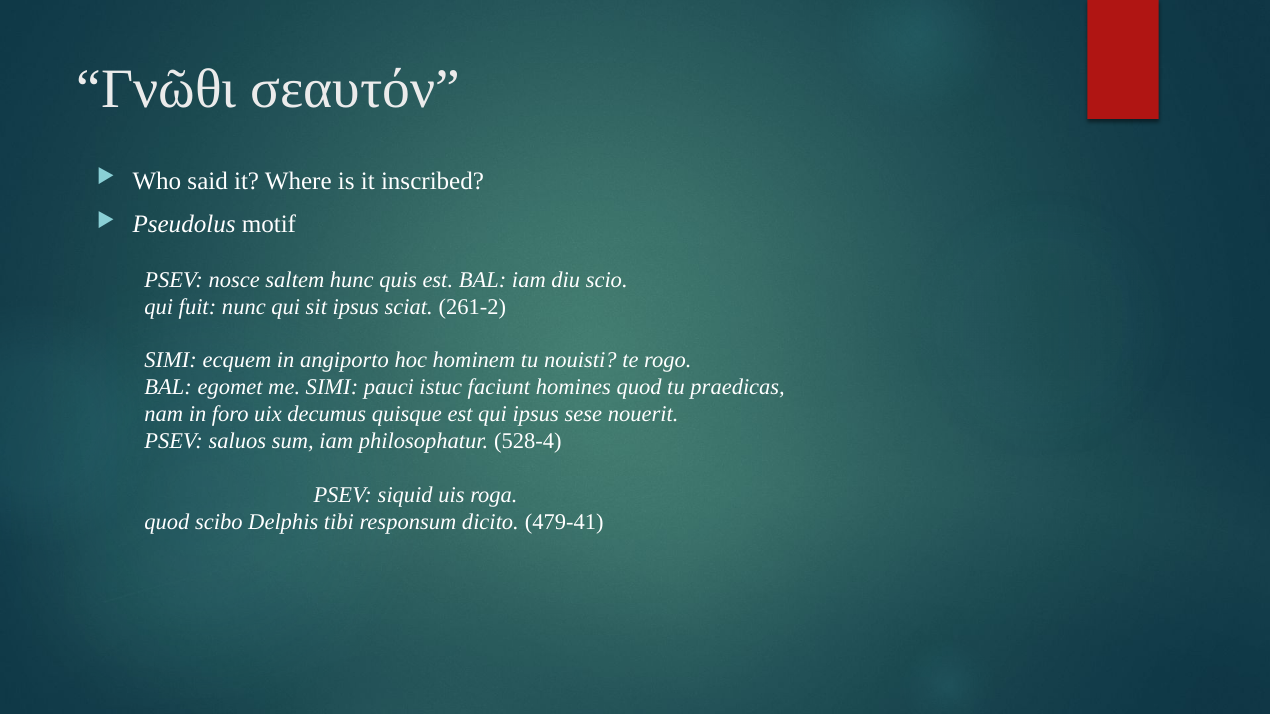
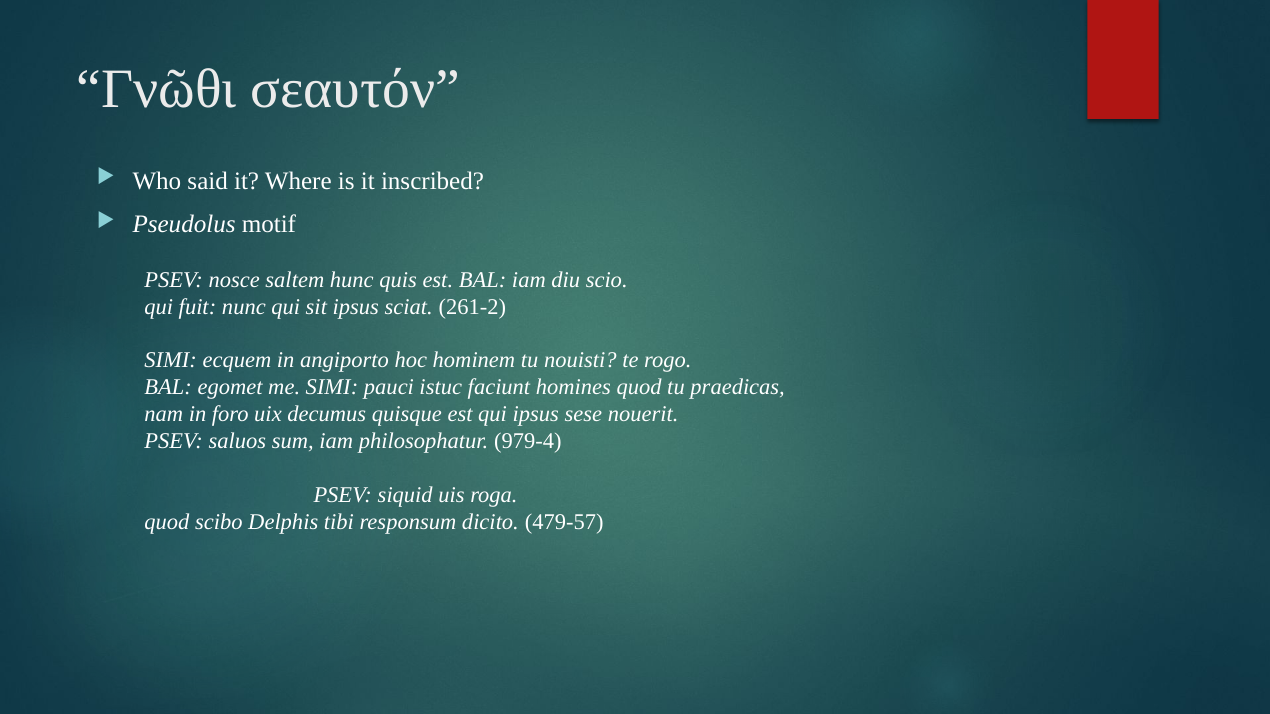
528-4: 528-4 -> 979-4 (528, 442)
479-41: 479-41 -> 479-57 (564, 523)
